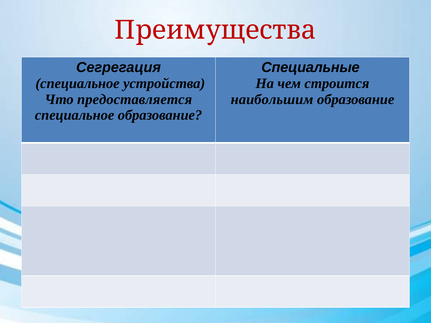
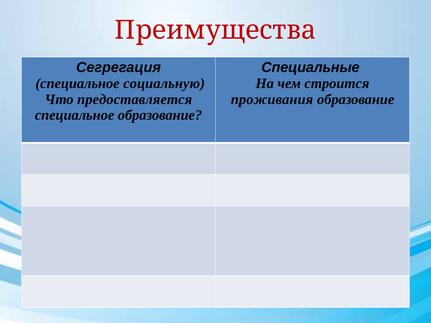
устройства: устройства -> социальную (164, 83)
наибольшим: наибольшим -> проживания (272, 99)
